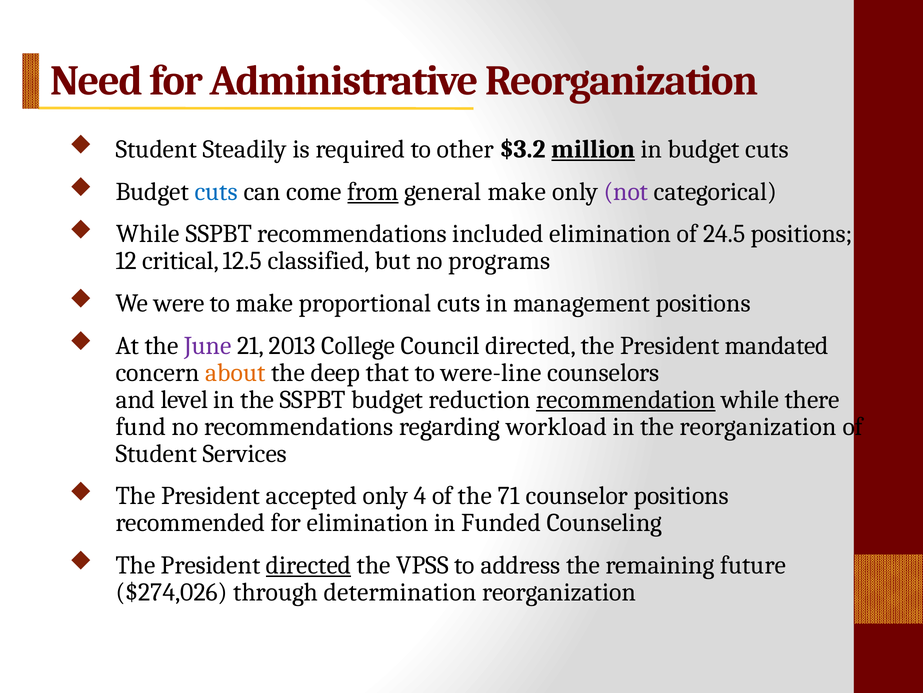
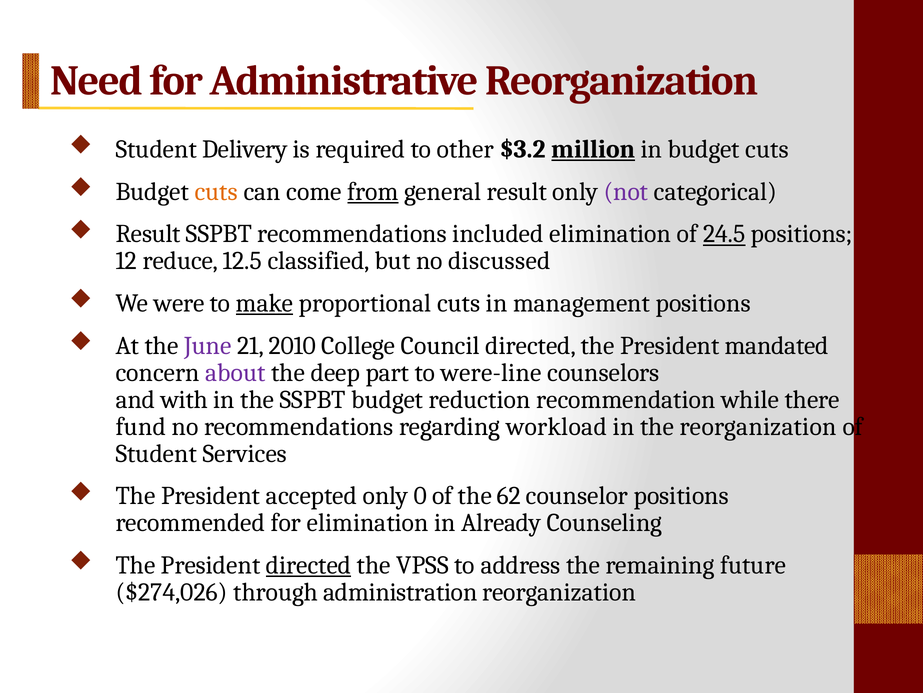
Steadily: Steadily -> Delivery (245, 149)
cuts colour: blue -> orange (216, 191)
general make: make -> result (517, 191)
While: While -> Result (148, 234)
24.5 underline: none -> present (724, 234)
critical: critical -> reduce (180, 261)
programs: programs -> discussed (499, 261)
make underline: none -> present (265, 303)
2013: 2013 -> 2010 (292, 345)
about colour: orange -> purple (235, 372)
that: that -> part (387, 372)
level: level -> with (184, 399)
recommendation underline: present -> none (626, 399)
4: 4 -> 0 (420, 495)
71: 71 -> 62 (509, 495)
Funded: Funded -> Already (501, 522)
determination: determination -> administration (400, 592)
